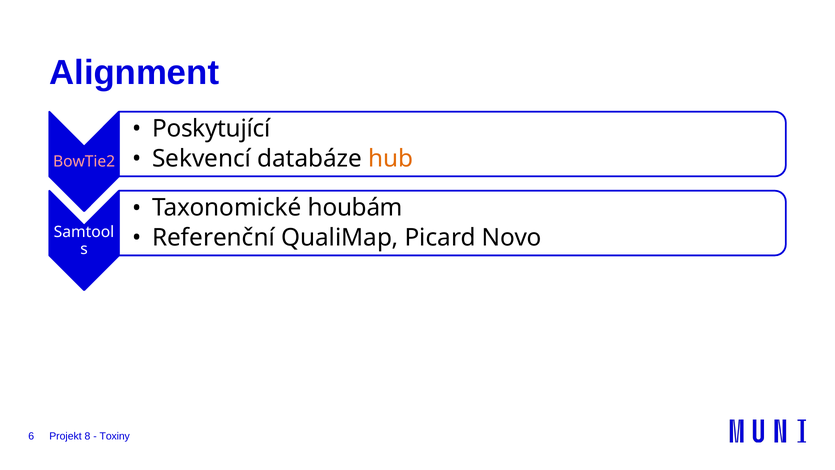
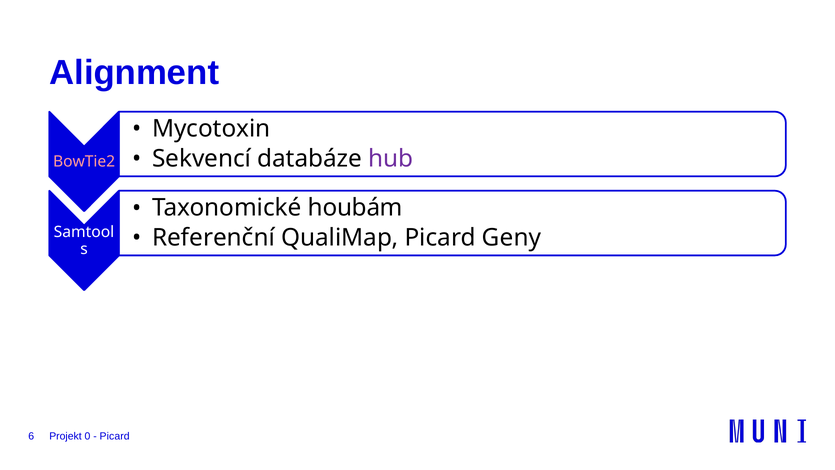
Poskytující: Poskytující -> Mycotoxin (211, 129)
hub colour: orange -> purple (391, 159)
Novo: Novo -> Geny (511, 238)
8: 8 -> 0 (88, 436)
Toxiny: Toxiny -> Picard (115, 436)
